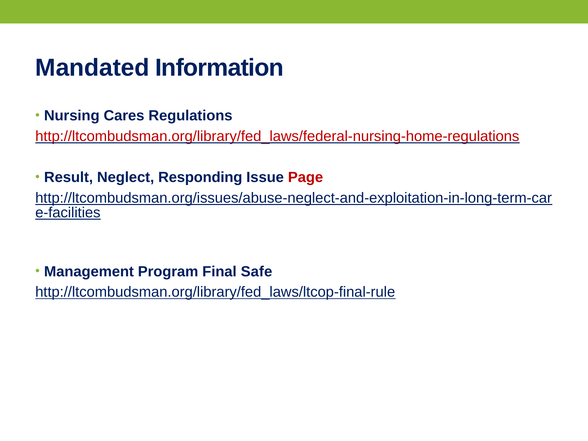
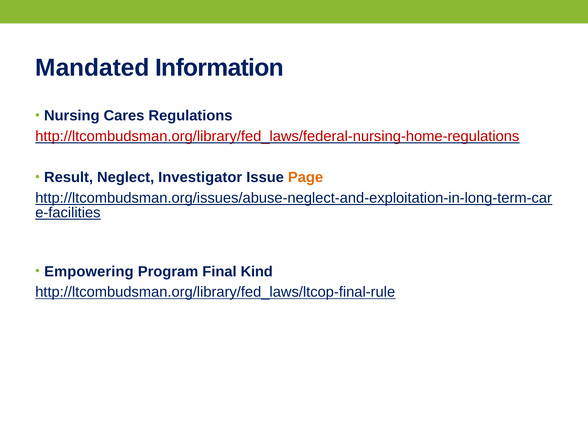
Responding: Responding -> Investigator (200, 177)
Page colour: red -> orange (306, 177)
Management: Management -> Empowering (89, 272)
Safe: Safe -> Kind (257, 272)
